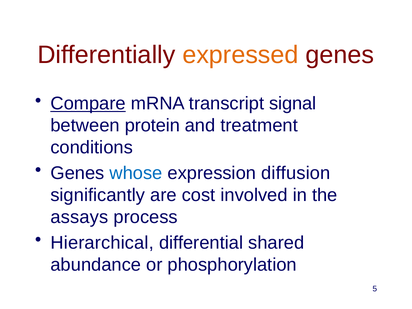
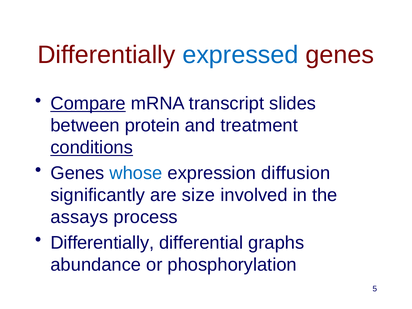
expressed colour: orange -> blue (240, 55)
signal: signal -> slides (293, 104)
conditions underline: none -> present (92, 148)
cost: cost -> size (198, 195)
Hierarchical: Hierarchical -> Differentially (102, 243)
shared: shared -> graphs (276, 243)
